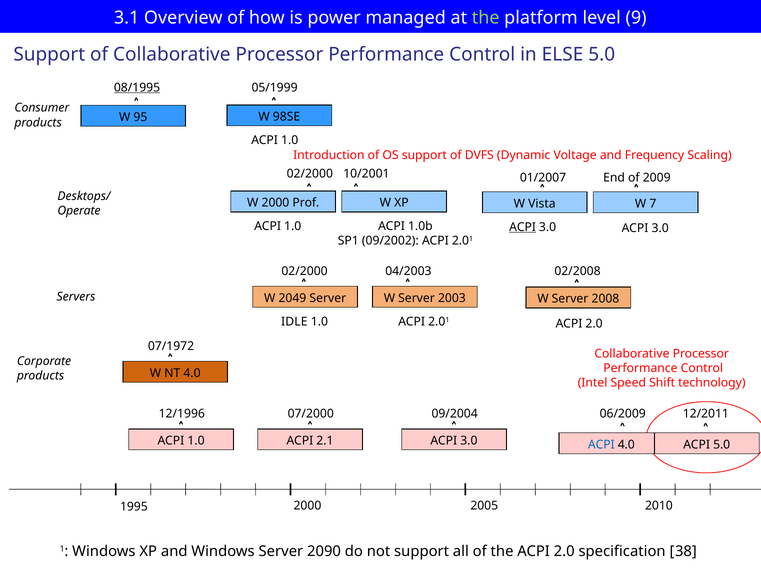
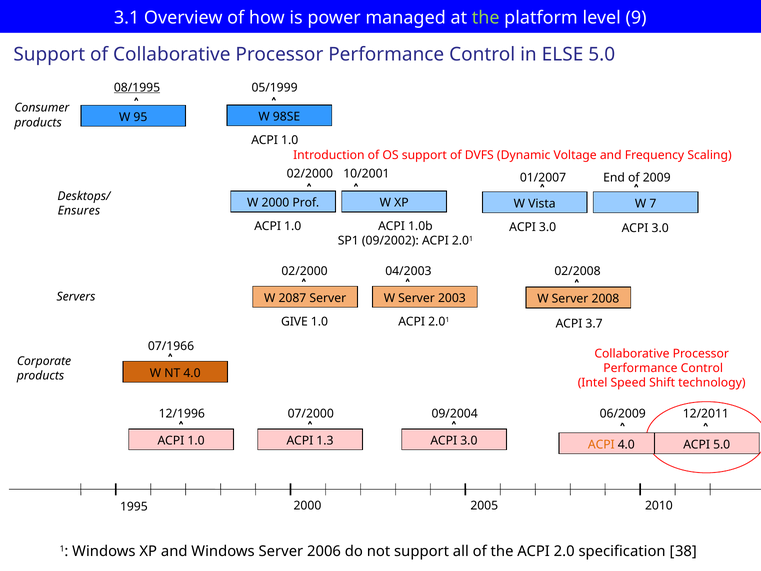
Operate: Operate -> Ensures (79, 211)
ACPI underline: present -> none (523, 227)
2049: 2049 -> 2087 (292, 298)
IDLE: IDLE -> GIVE (294, 322)
2.0: 2.0 -> 3.7 (594, 323)
07/1972: 07/1972 -> 07/1966 (171, 346)
2.1: 2.1 -> 1.3 (325, 441)
ACPI colour: blue -> orange (601, 444)
2090: 2090 -> 2006 (324, 551)
